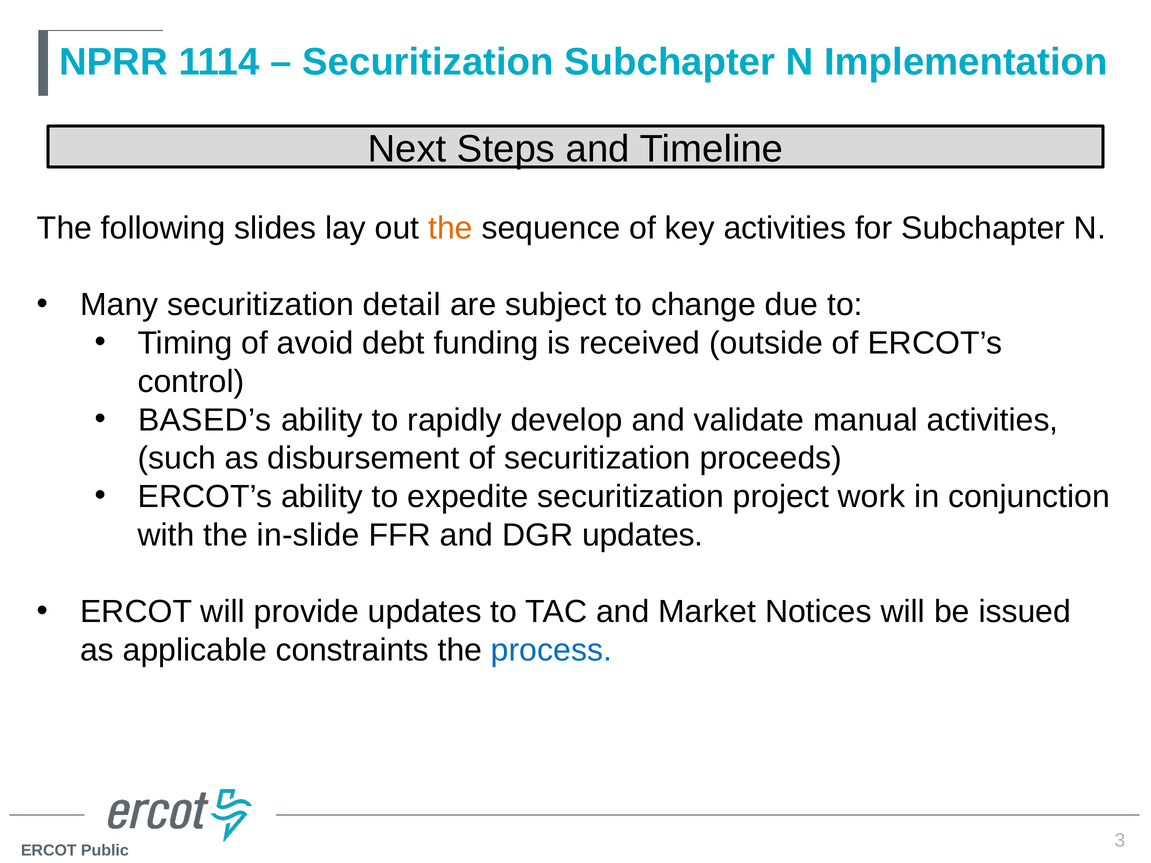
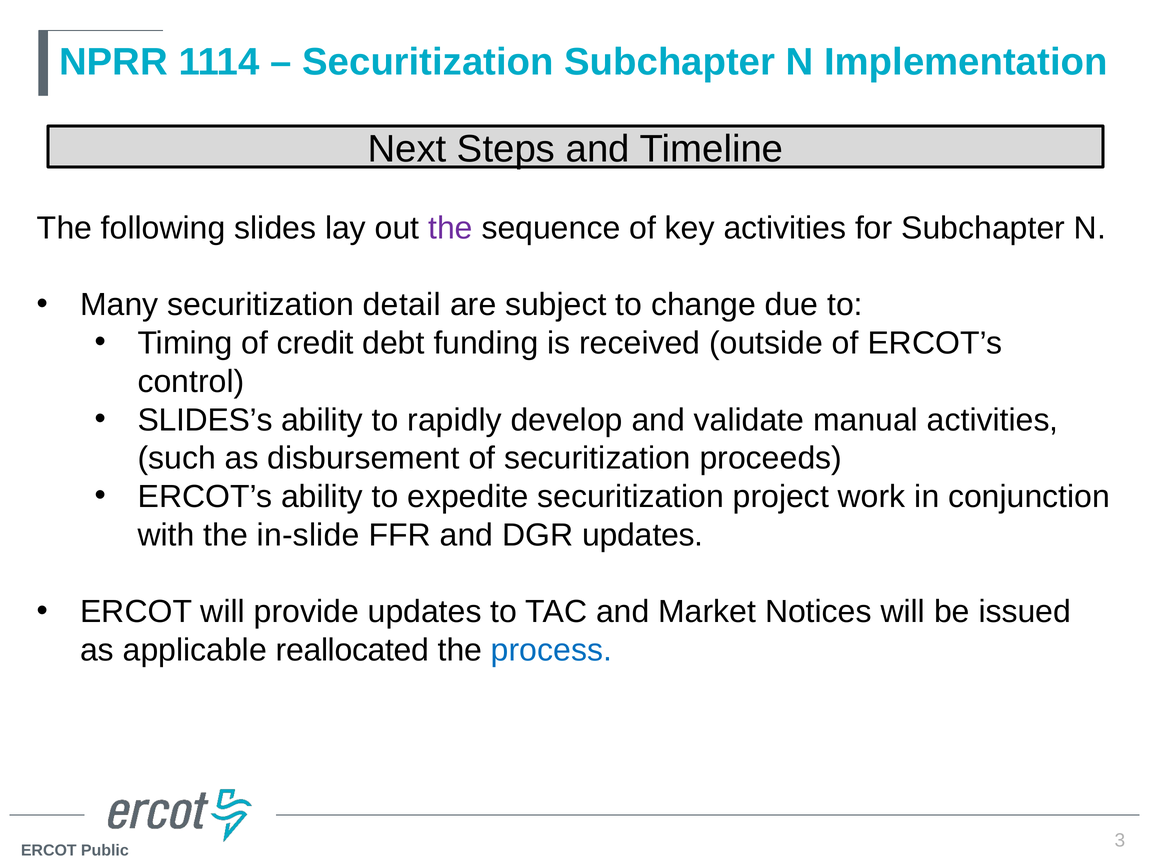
the colour: orange -> purple (451, 228)
avoid: avoid -> credit (315, 343)
BASED’s: BASED’s -> SLIDES’s (205, 420)
constraints: constraints -> reallocated (352, 650)
